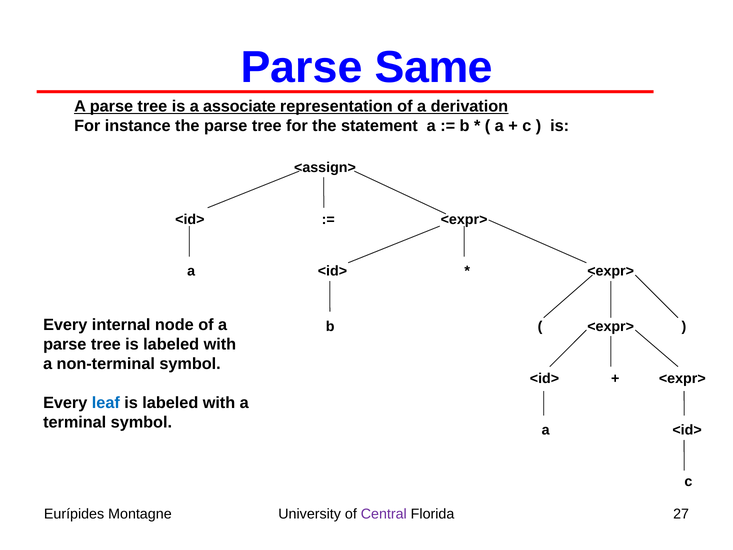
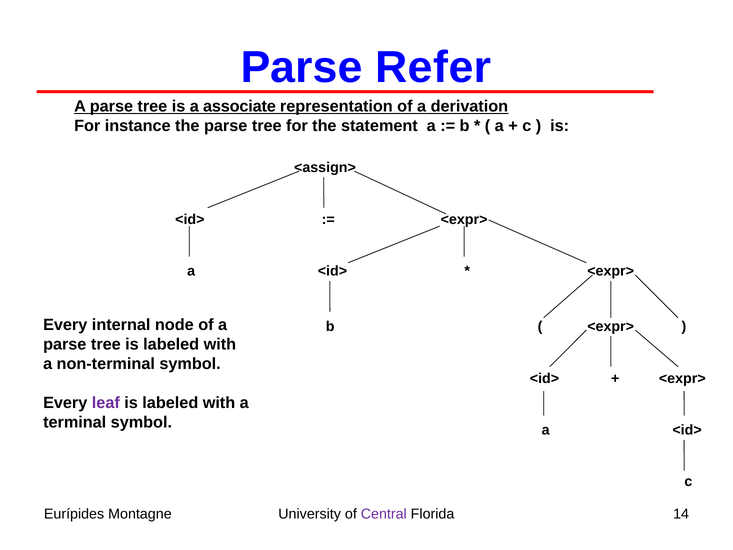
Same: Same -> Refer (433, 67)
leaf colour: blue -> purple (106, 403)
27: 27 -> 14 (681, 514)
